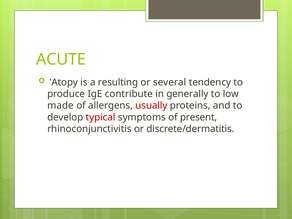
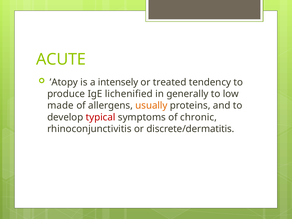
resulting: resulting -> intensely (118, 82)
several: several -> treated (170, 82)
contribute: contribute -> lichenified (129, 94)
usually colour: red -> orange (151, 106)
present: present -> chronic (198, 117)
